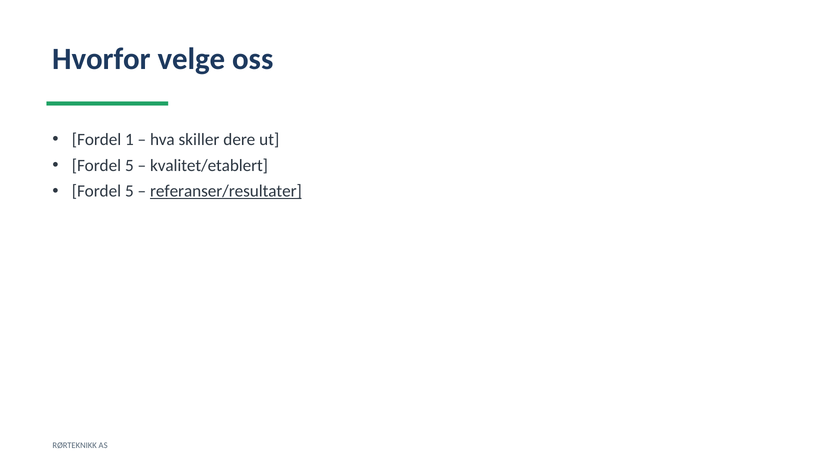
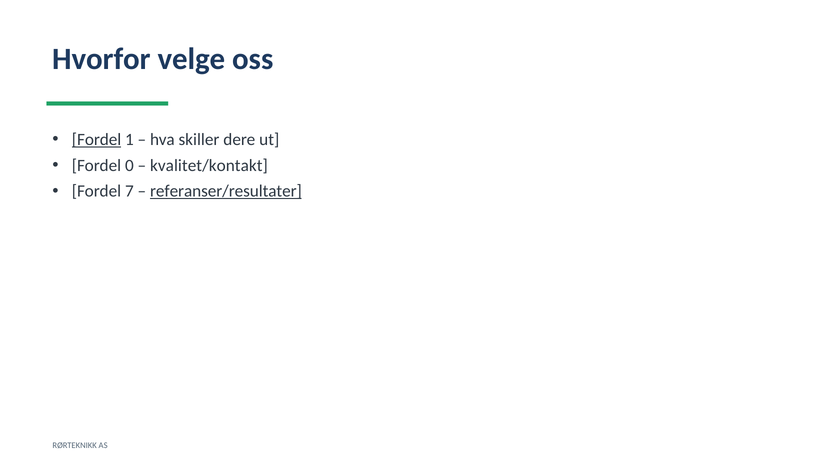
Fordel underline: none -> present (97, 140)
5: 5 -> 0 (129, 166)
kvalitet/etablert: kvalitet/etablert -> kvalitet/kontakt (209, 166)
5: 5 -> 7 (129, 191)
